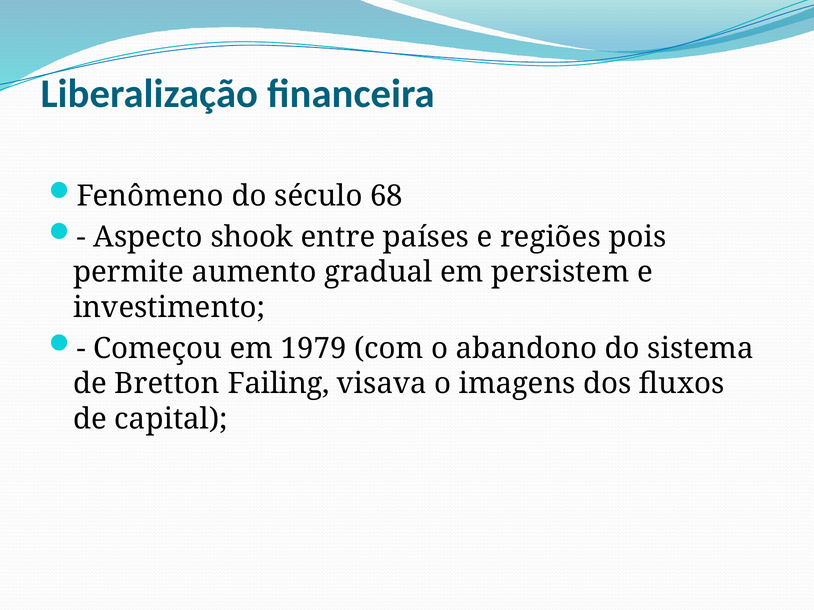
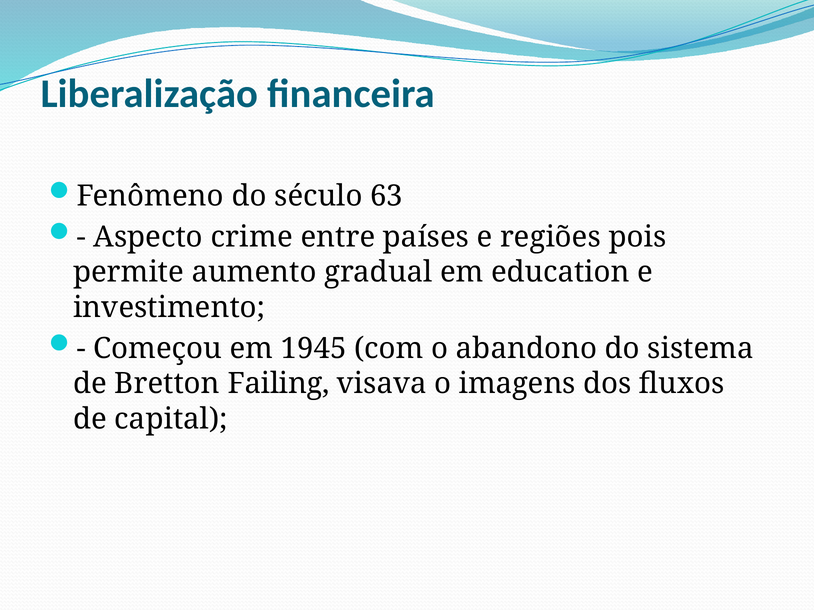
68: 68 -> 63 (386, 196)
shook: shook -> crime (252, 237)
persistem: persistem -> education (560, 272)
1979: 1979 -> 1945 (314, 349)
